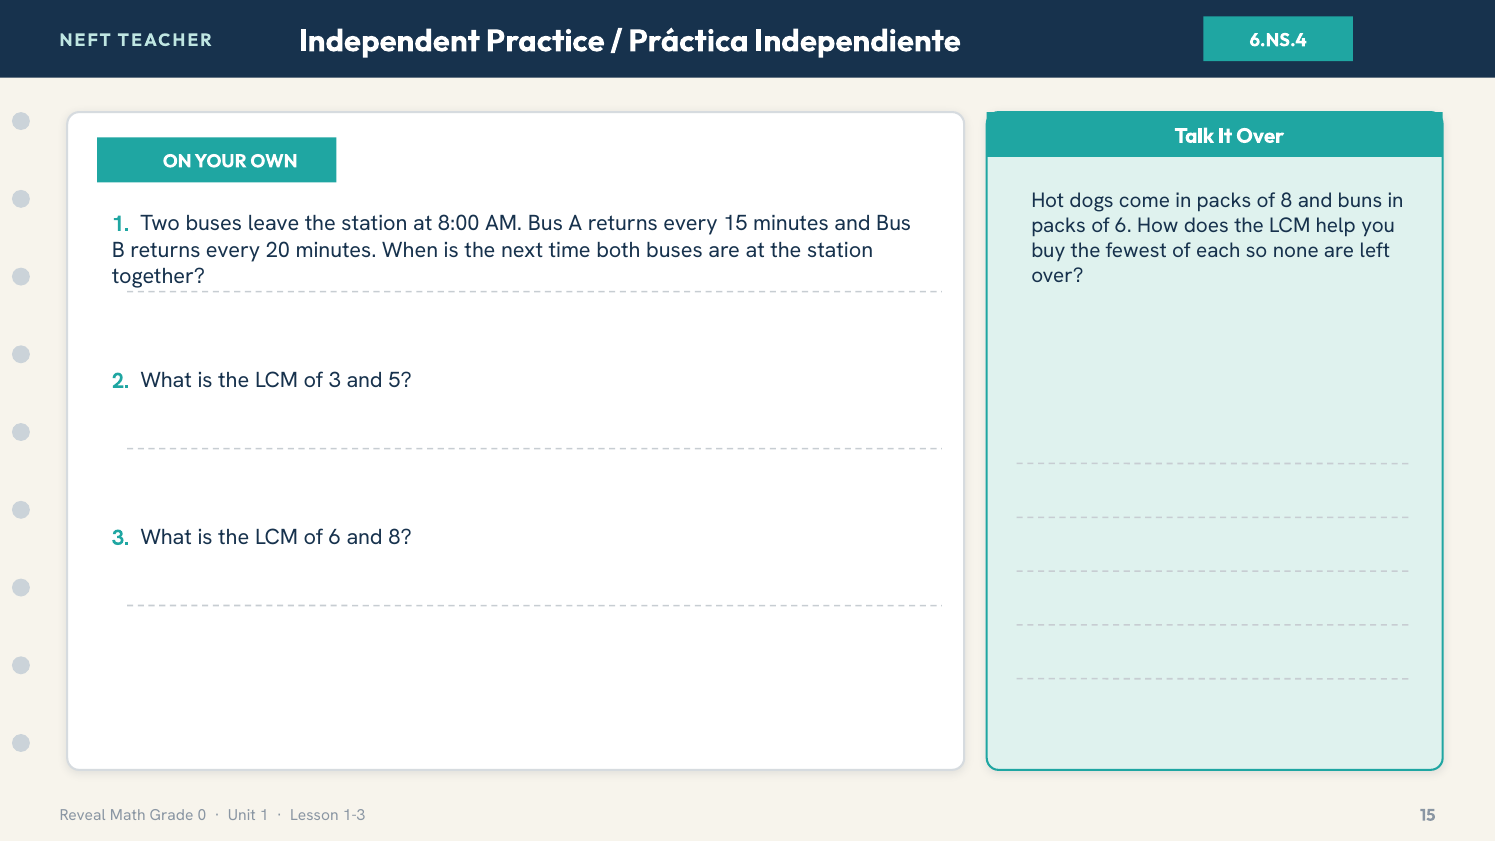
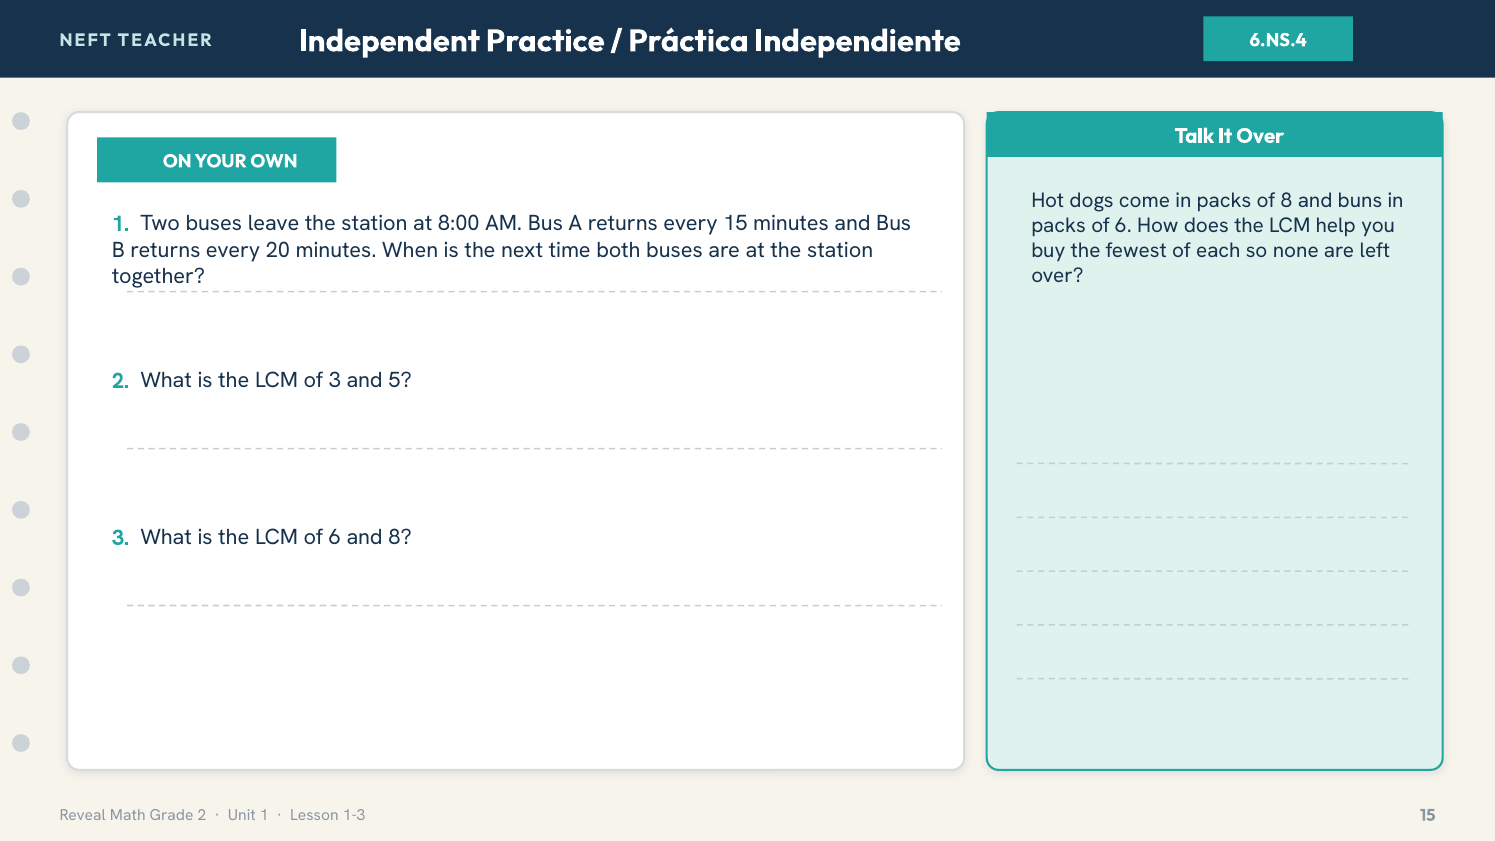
Grade 0: 0 -> 2 (202, 815)
